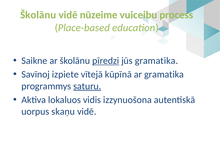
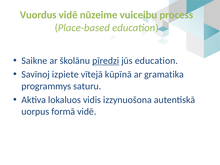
Školānu: Školānu -> Vuordus (38, 15)
jūs gramatika: gramatika -> education (156, 61)
saturu underline: present -> none (87, 86)
skaņu: skaņu -> formā (63, 112)
